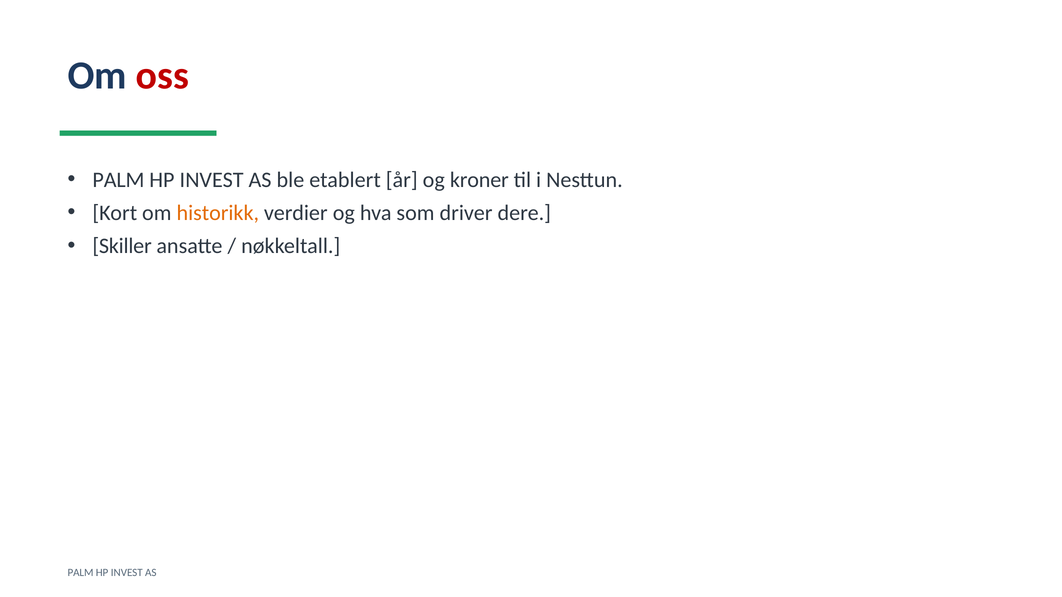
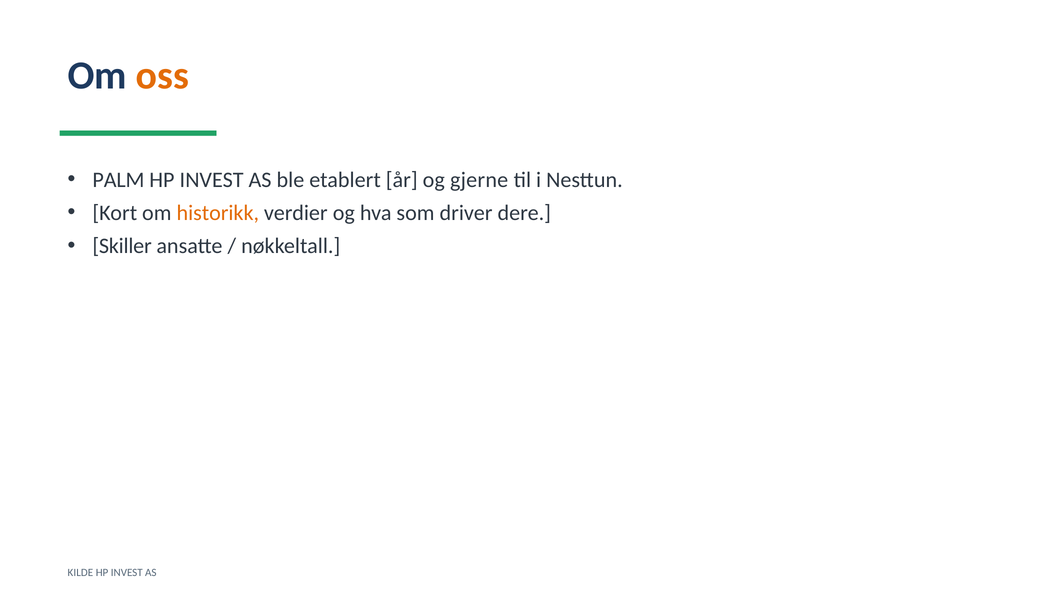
oss colour: red -> orange (162, 76)
kroner: kroner -> gjerne (479, 180)
PALM: PALM -> KILDE (80, 573)
